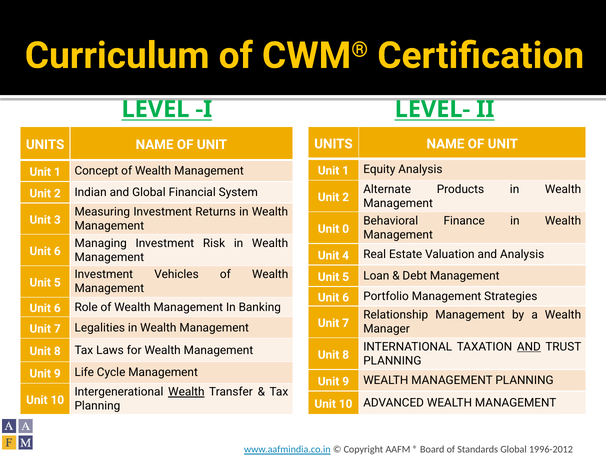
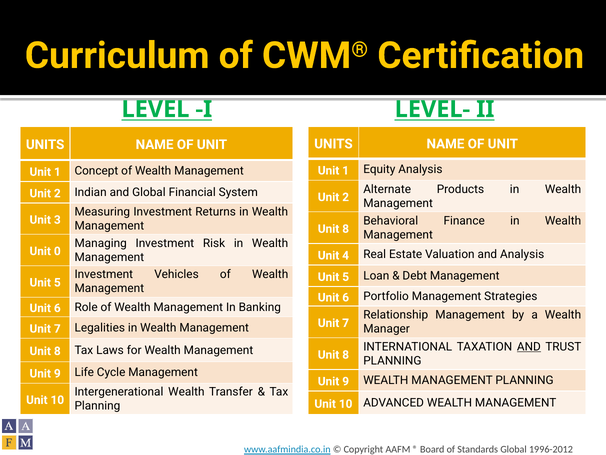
0: 0 -> 8 (346, 229)
6: 6 -> 0 (57, 251)
Wealth underline: present -> none (186, 392)
